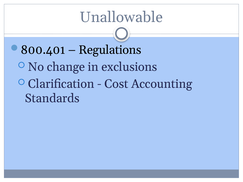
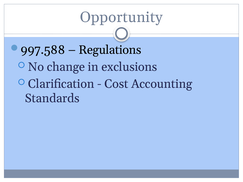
Unallowable: Unallowable -> Opportunity (121, 17)
800.401: 800.401 -> 997.588 (43, 50)
